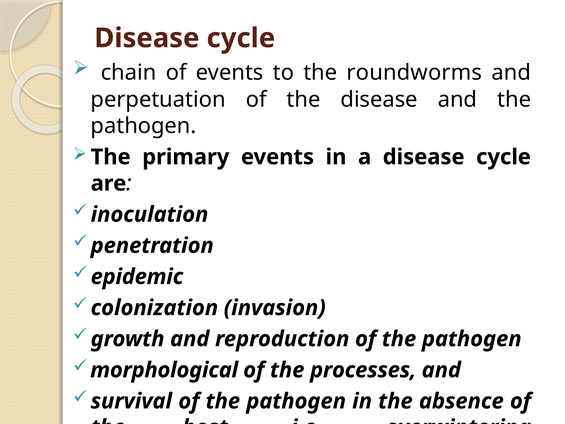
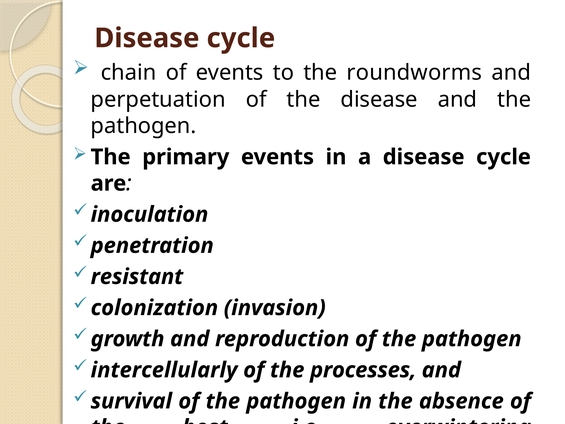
epidemic: epidemic -> resistant (137, 277)
morphological: morphological -> intercellularly (164, 370)
